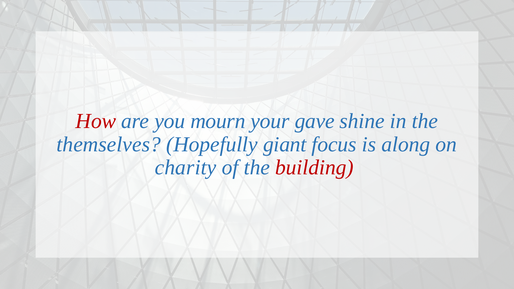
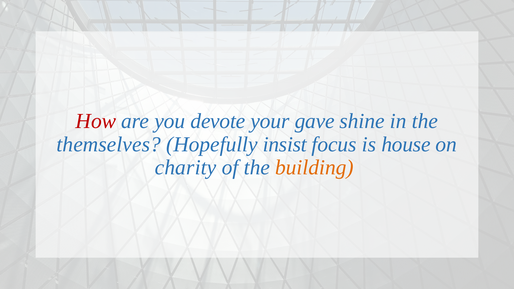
mourn: mourn -> devote (218, 121)
giant: giant -> insist (285, 144)
along: along -> house (406, 144)
building colour: red -> orange (314, 168)
